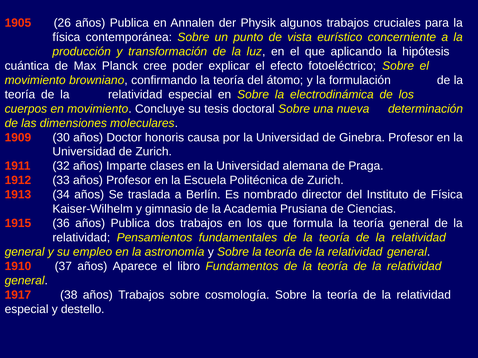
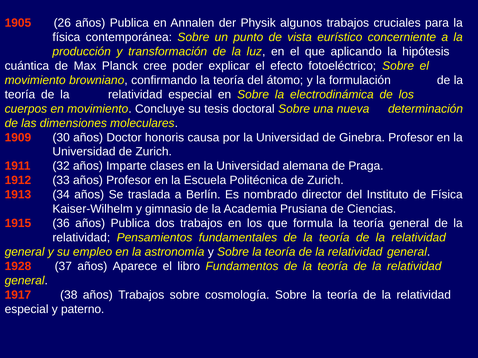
1910: 1910 -> 1928 (18, 267)
destello: destello -> paterno (83, 310)
